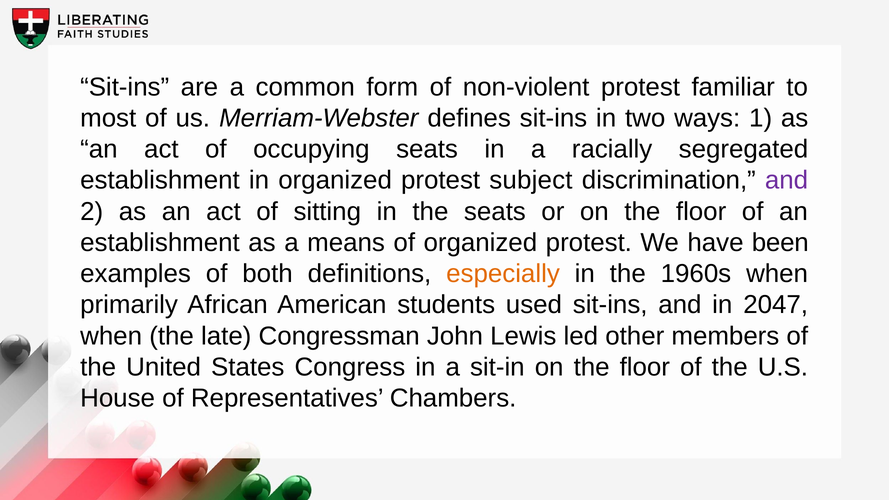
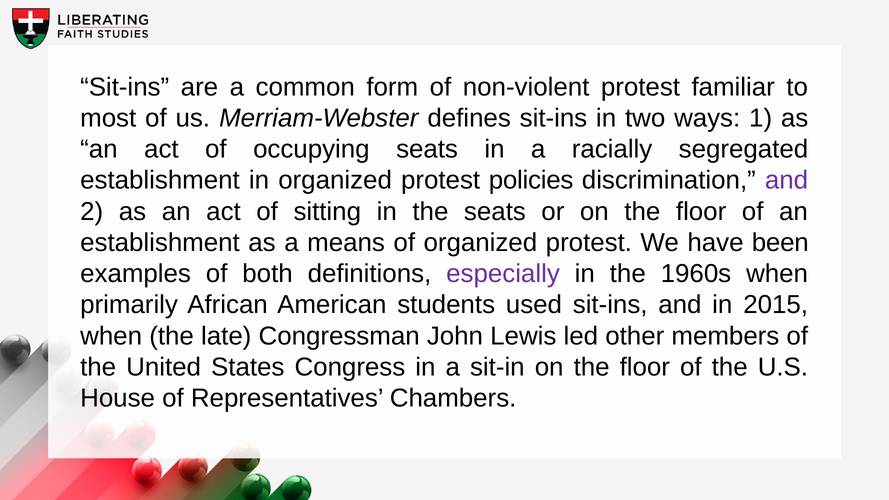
subject: subject -> policies (531, 180)
especially colour: orange -> purple (503, 274)
2047: 2047 -> 2015 (776, 305)
